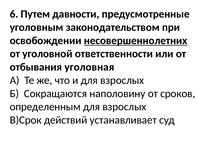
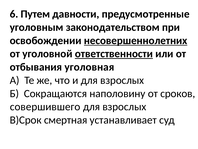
ответственности underline: none -> present (114, 54)
определенным: определенным -> совершившего (45, 106)
действий: действий -> смертная (66, 120)
